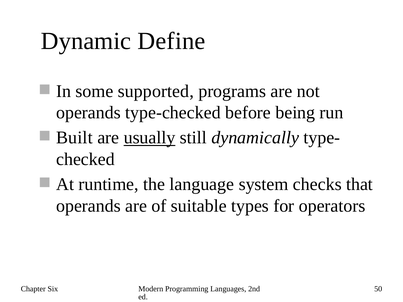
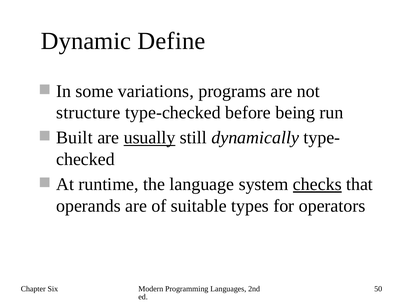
supported: supported -> variations (156, 91)
operands: operands -> structure (88, 113)
checks underline: none -> present (317, 184)
